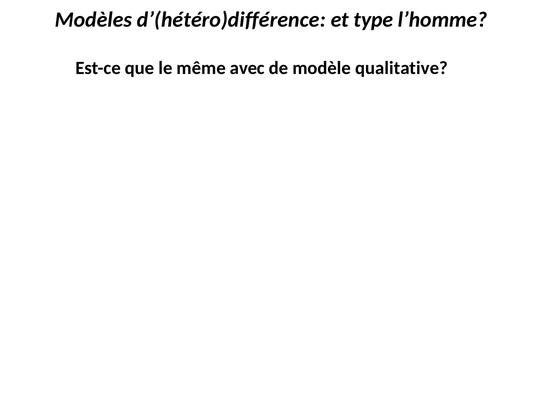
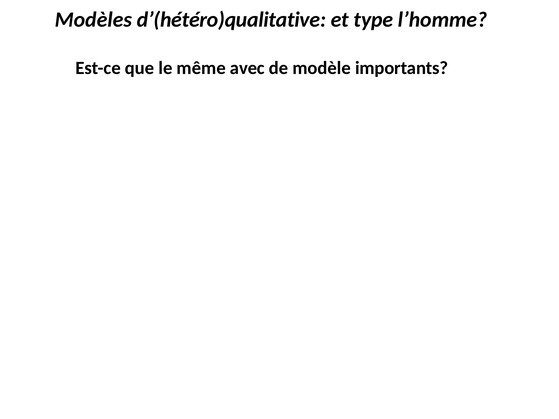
d’(hétéro)différence: d’(hétéro)différence -> d’(hétéro)qualitative (231, 20)
qualitative: qualitative -> importants (402, 68)
